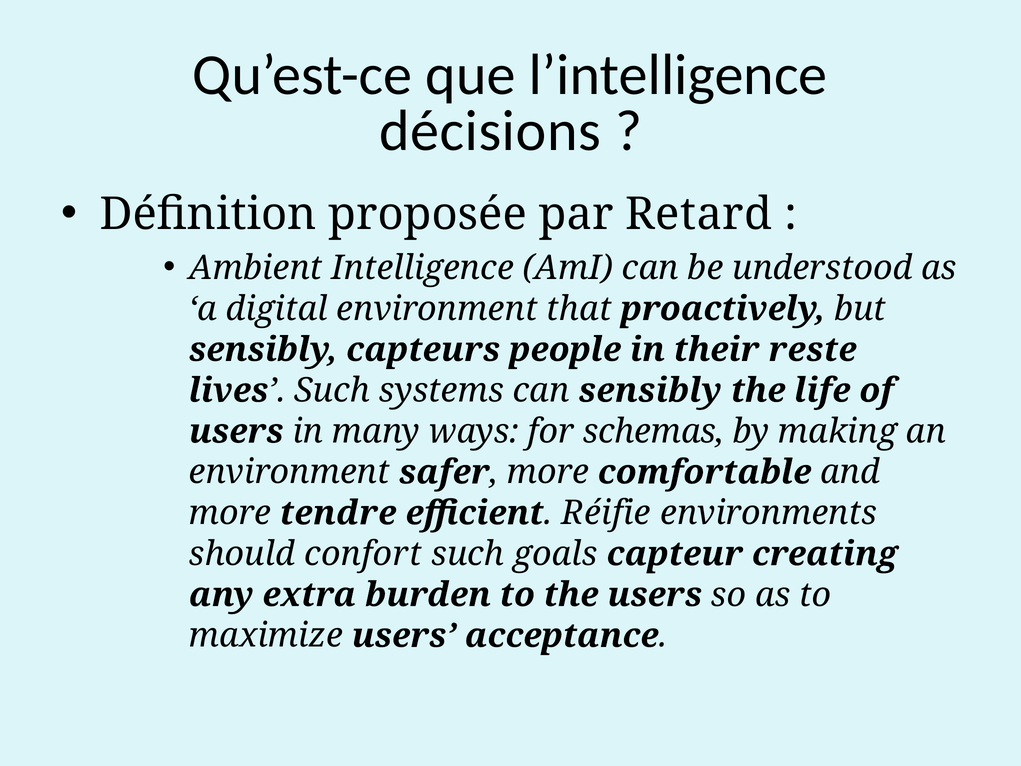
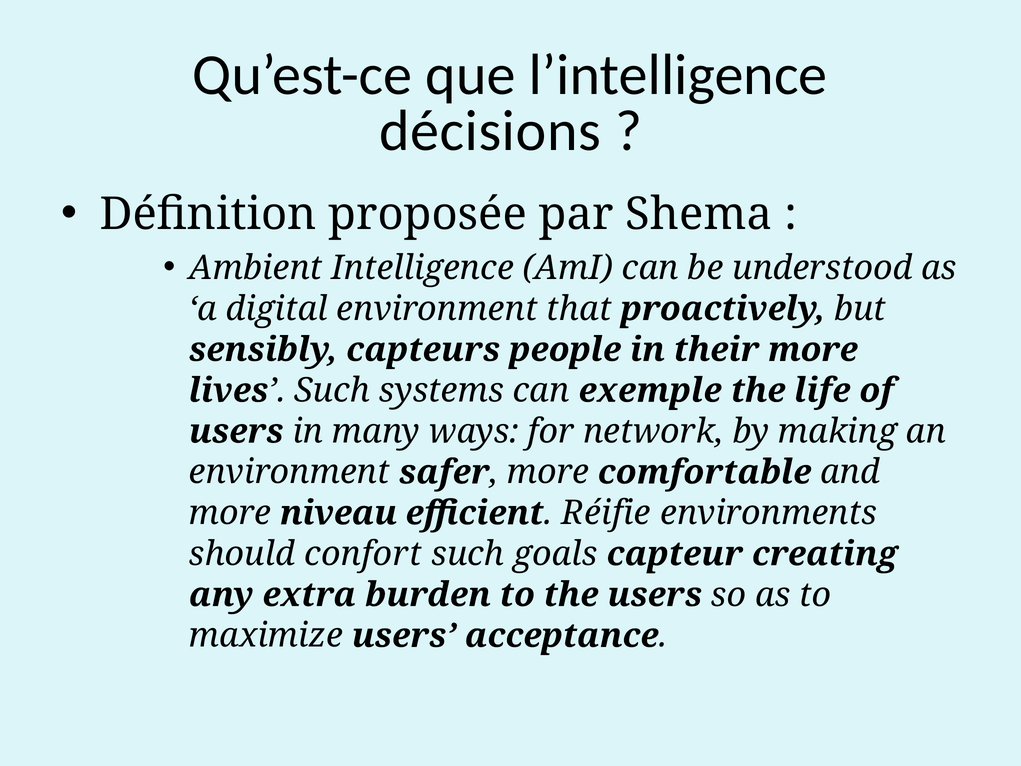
Retard: Retard -> Shema (699, 214)
their reste: reste -> more (813, 350)
can sensibly: sensibly -> exemple (650, 390)
schemas: schemas -> network (653, 431)
tendre: tendre -> niveau (338, 513)
